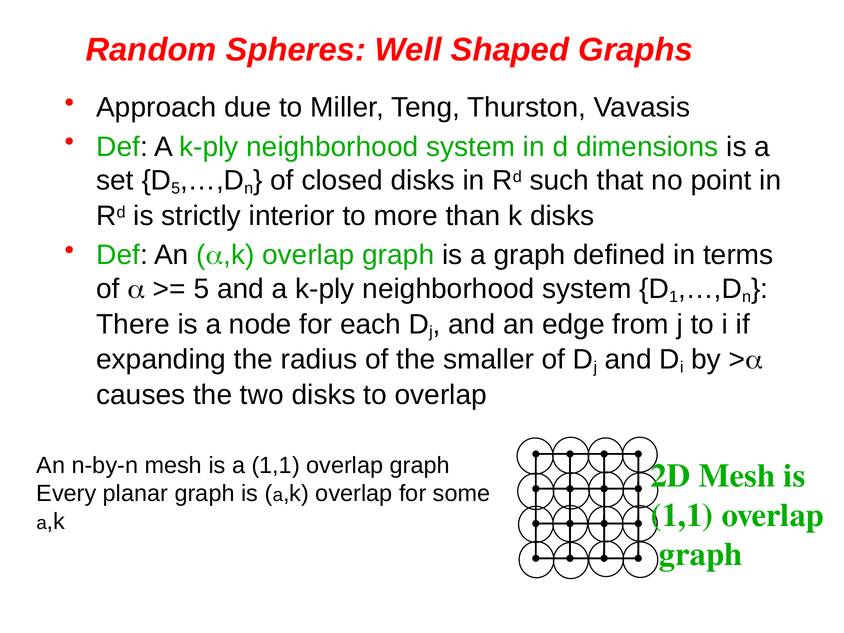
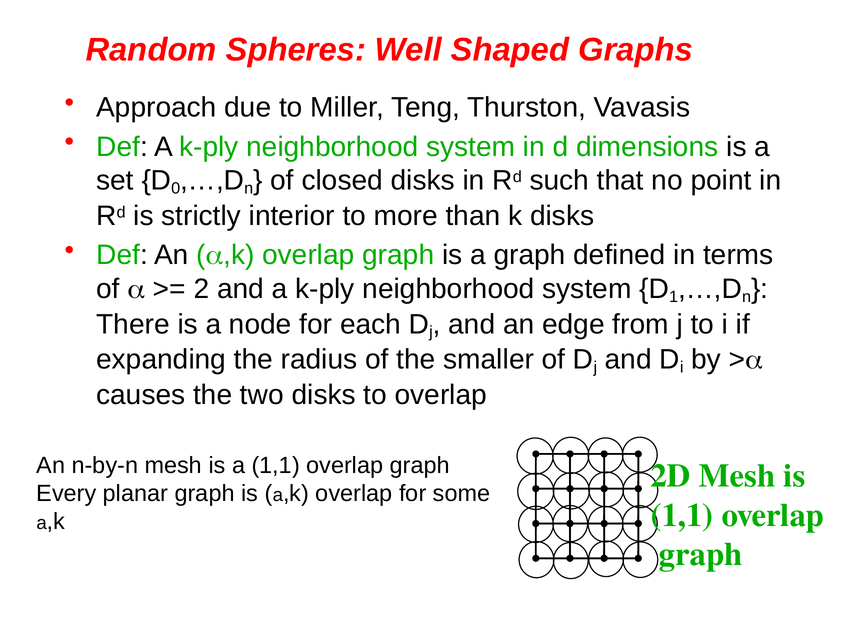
D 5: 5 -> 0 (176, 188)
5: 5 -> 2 (201, 289)
